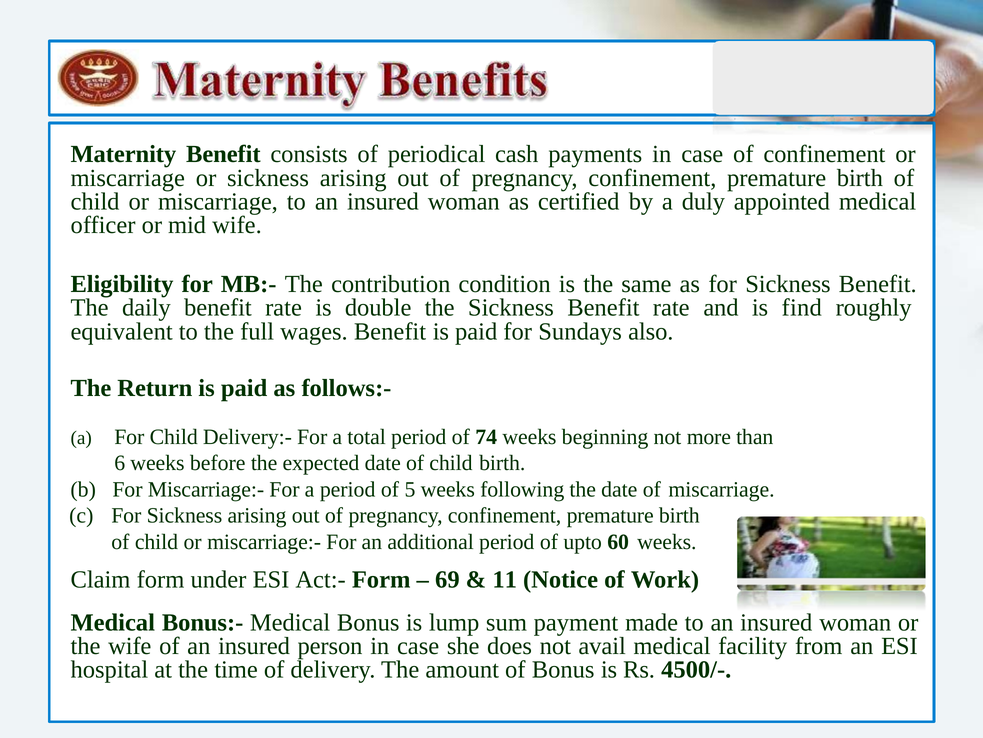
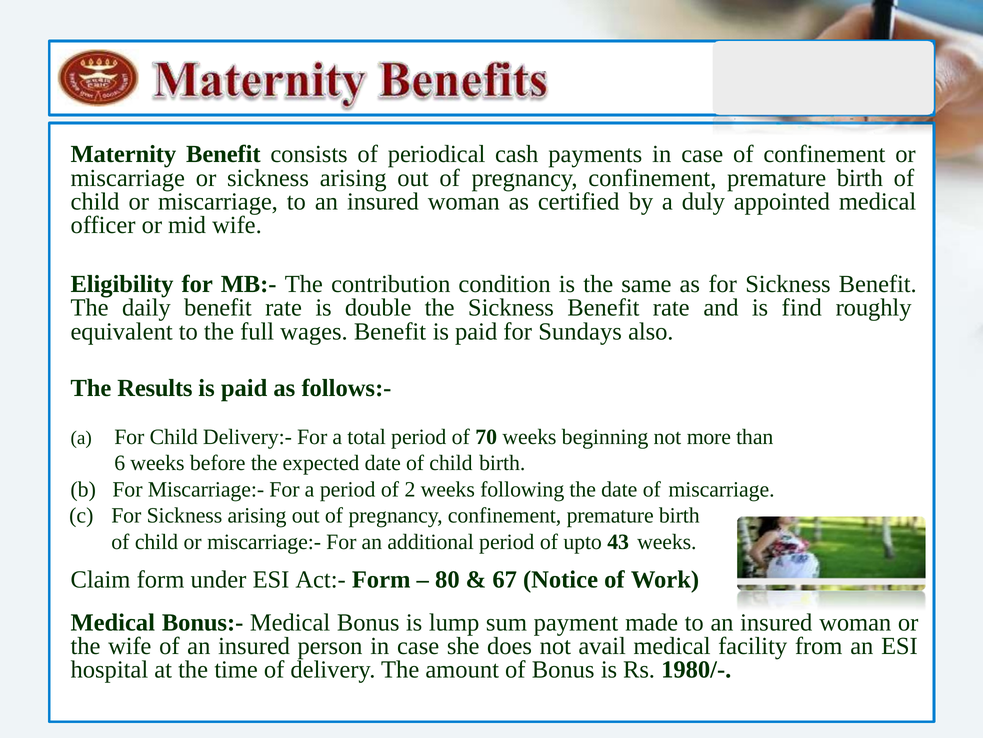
Return: Return -> Results (155, 388)
74: 74 -> 70 (486, 437)
5: 5 -> 2 (410, 489)
60: 60 -> 43 (618, 541)
69: 69 -> 80 (447, 579)
11: 11 -> 67 (505, 579)
4500/-: 4500/- -> 1980/- (696, 669)
